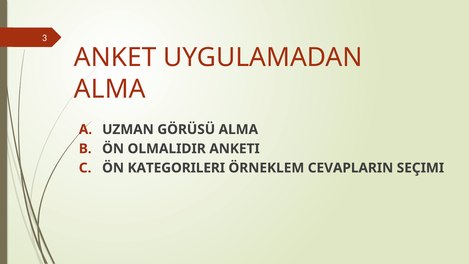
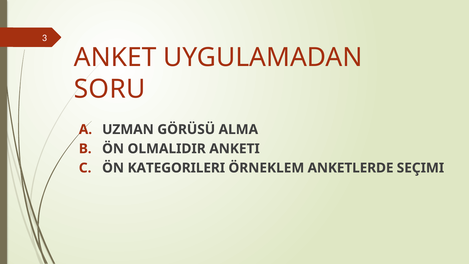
ALMA: ALMA -> SORU (110, 89)
CEVAPLARIN: CEVAPLARIN -> ANKETLERDE (351, 168)
